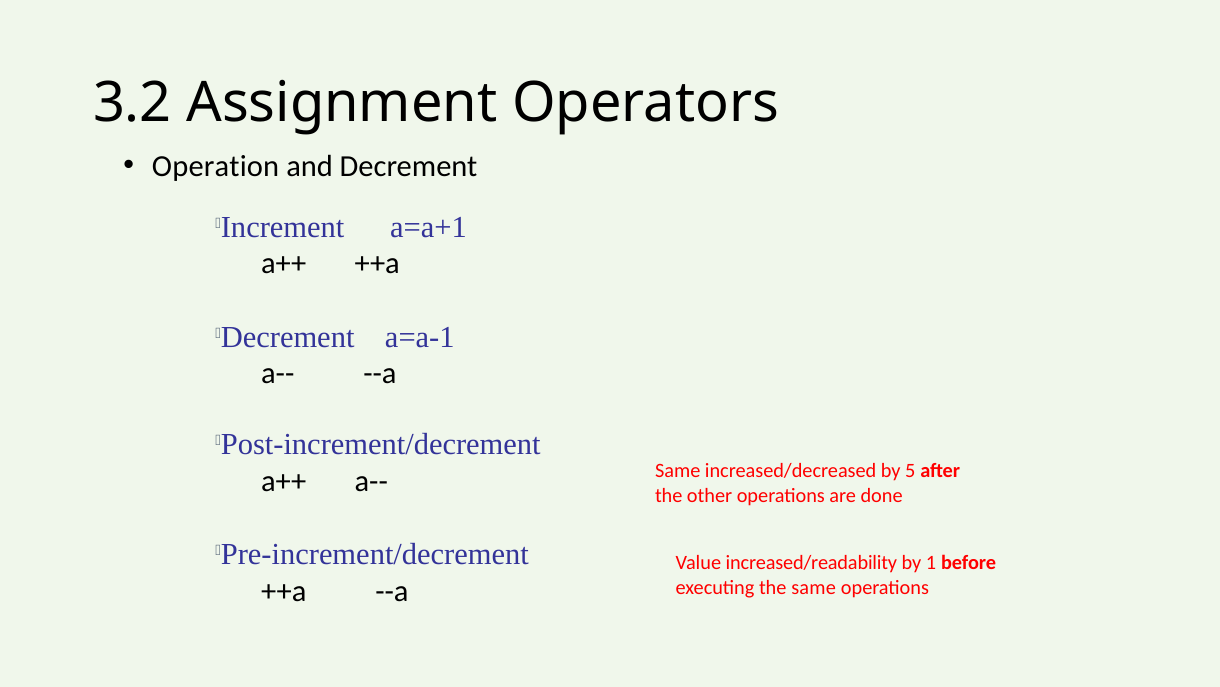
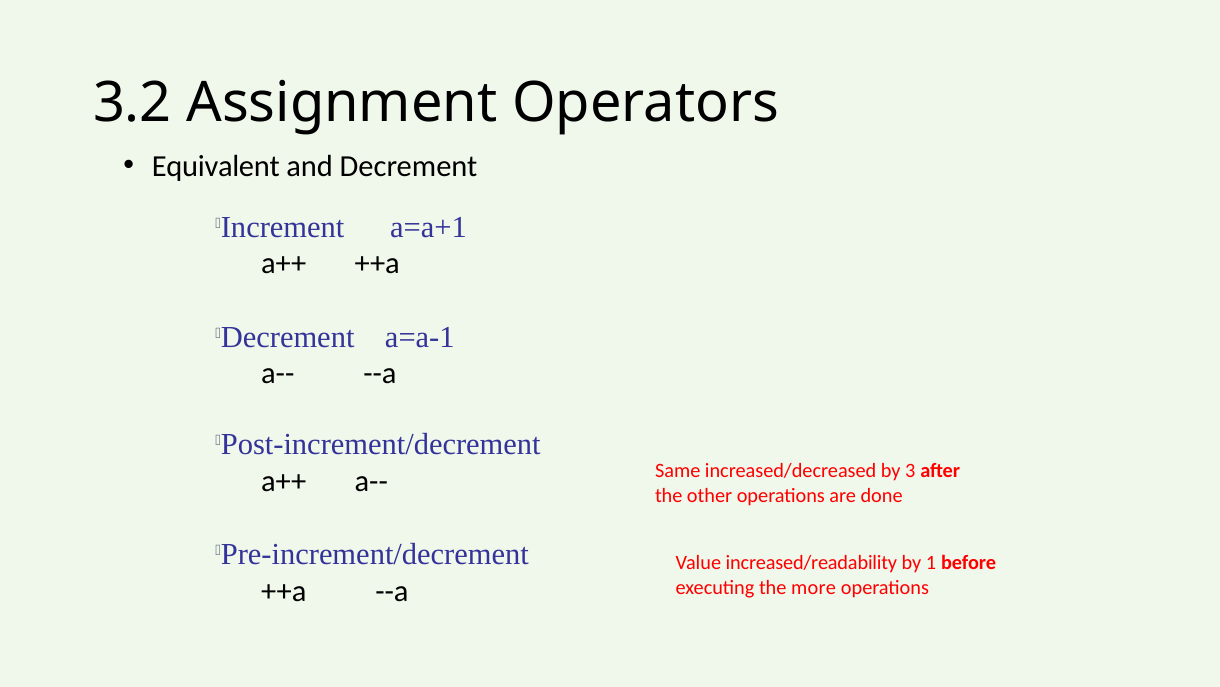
Operation: Operation -> Equivalent (216, 166)
5: 5 -> 3 (910, 471)
the same: same -> more (814, 587)
